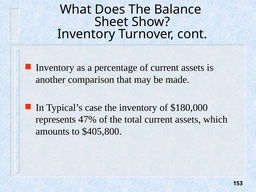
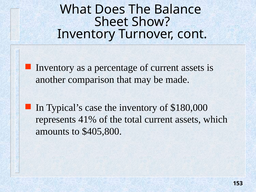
47%: 47% -> 41% (87, 120)
